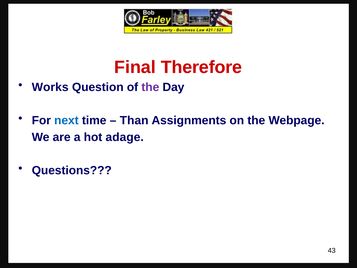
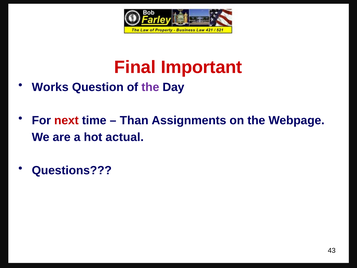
Therefore: Therefore -> Important (201, 67)
next colour: blue -> red (66, 120)
adage: adage -> actual (125, 137)
